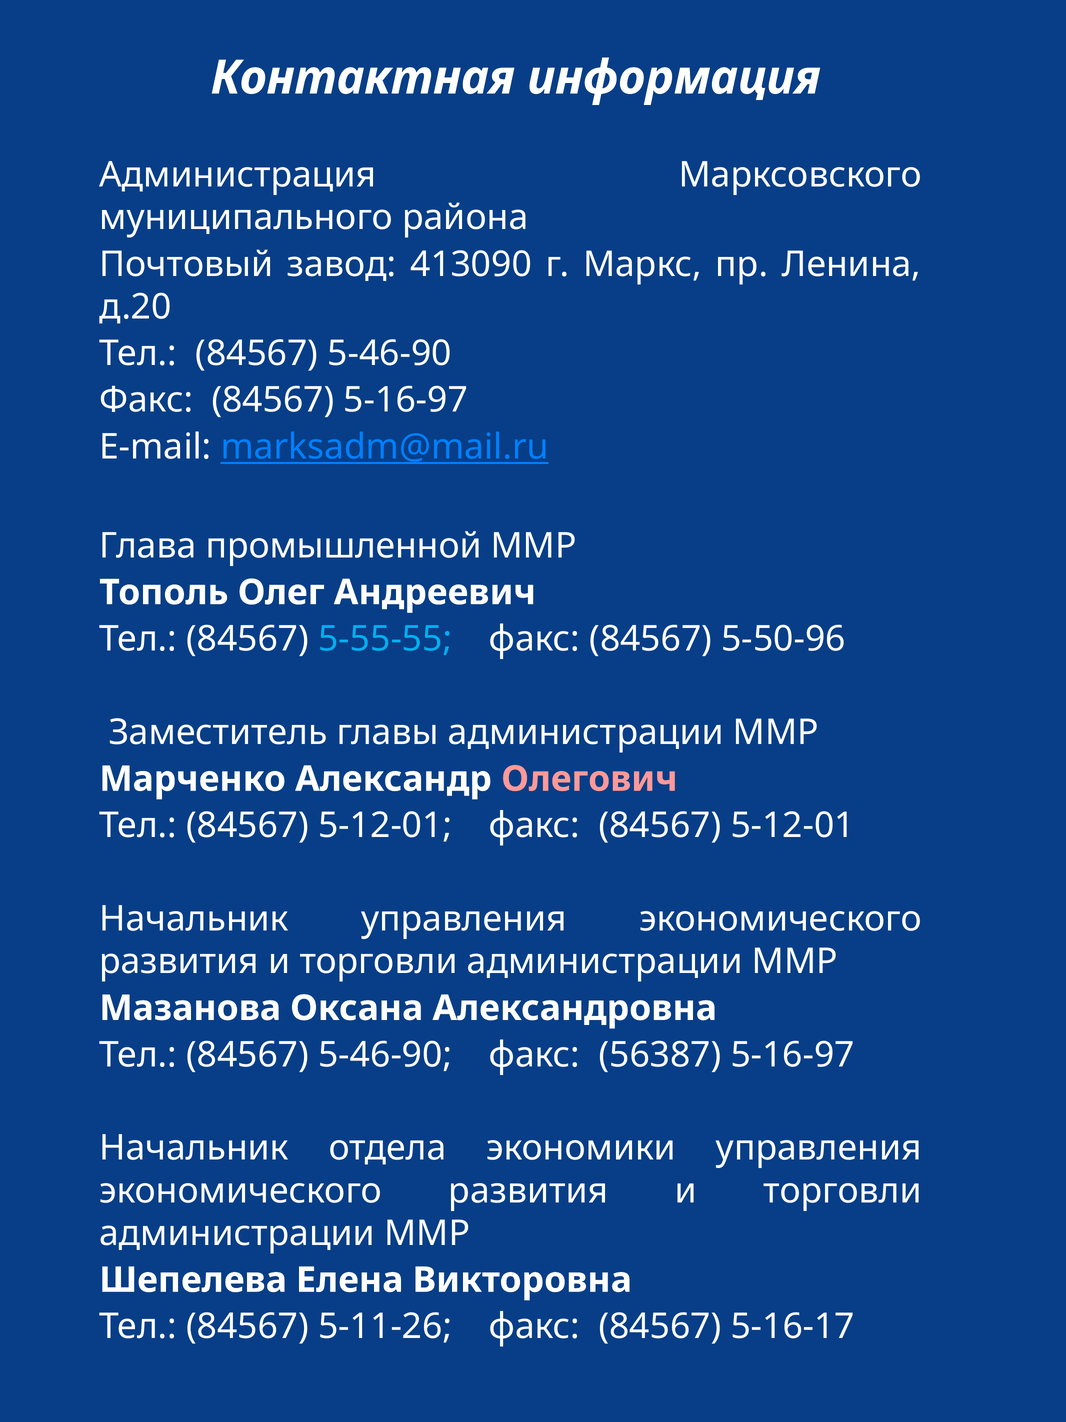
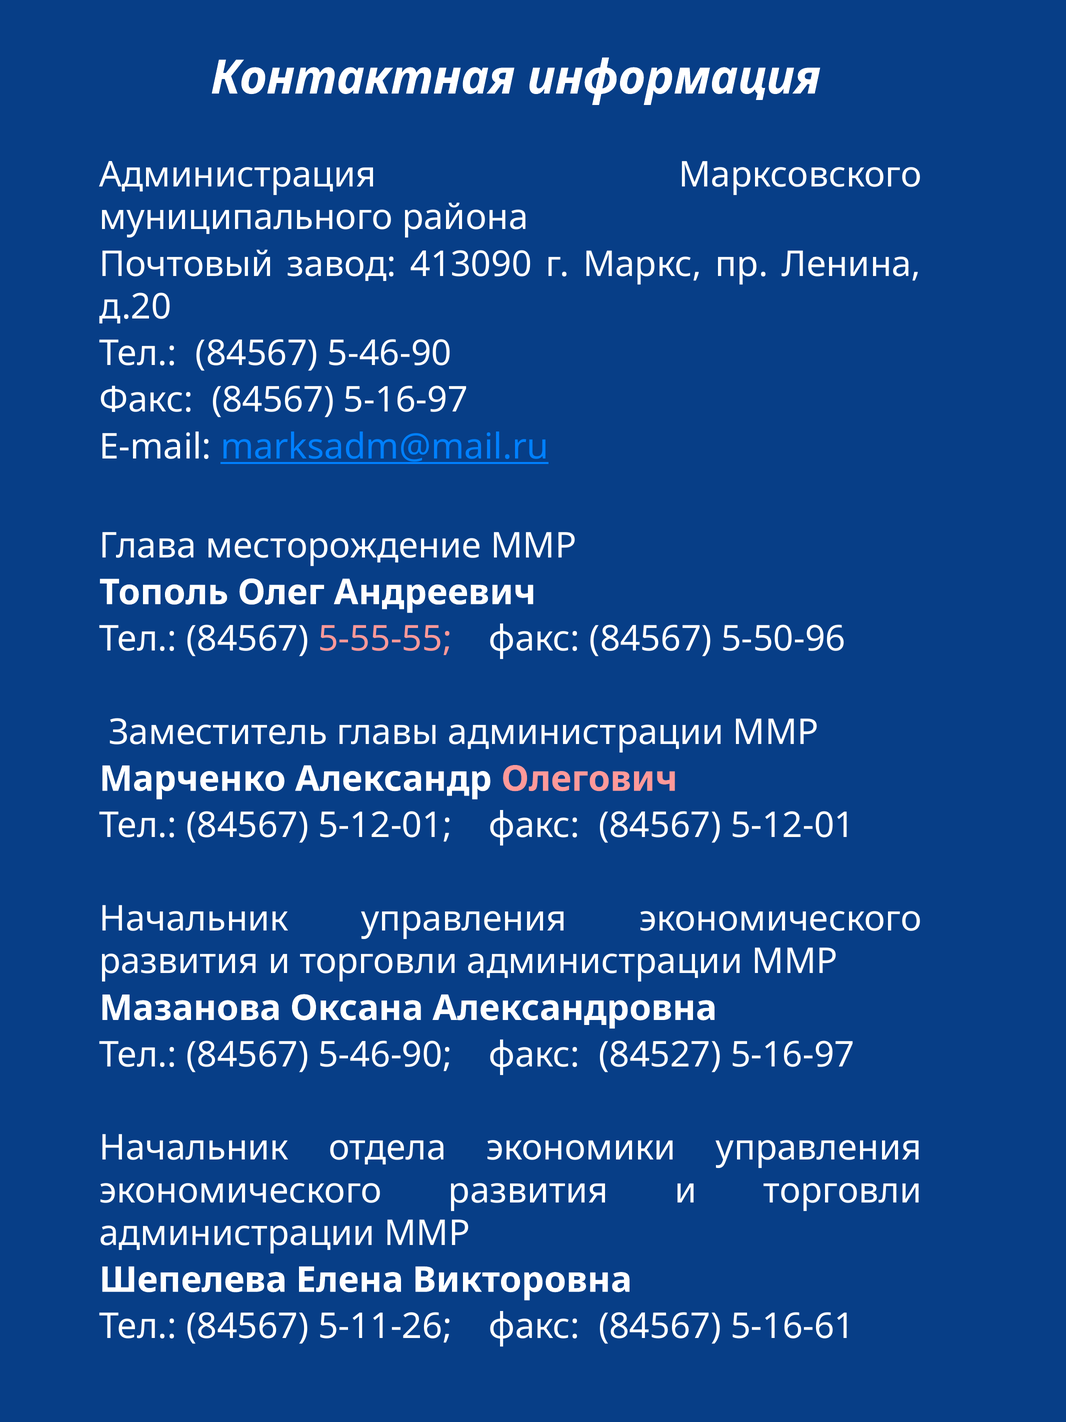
промышленной: промышленной -> месторождение (344, 546)
5-55-55 colour: light blue -> pink (385, 639)
56387: 56387 -> 84527 (660, 1054)
5-16-17: 5-16-17 -> 5-16-61 (793, 1326)
